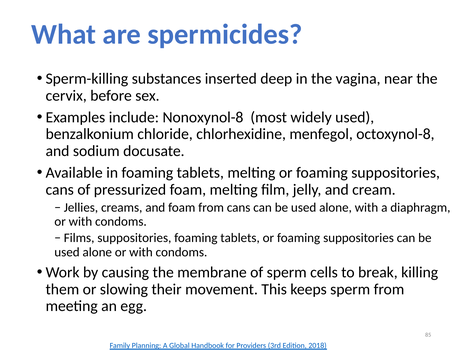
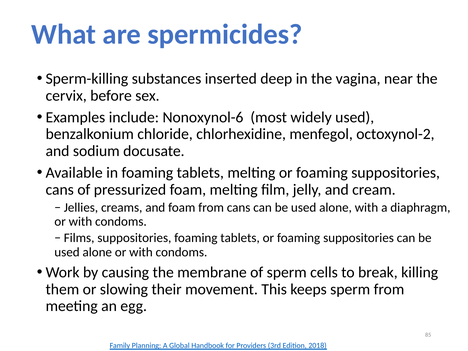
Nonoxynol-8: Nonoxynol-8 -> Nonoxynol-6 (203, 117)
octoxynol-8: octoxynol-8 -> octoxynol-2 (395, 134)
